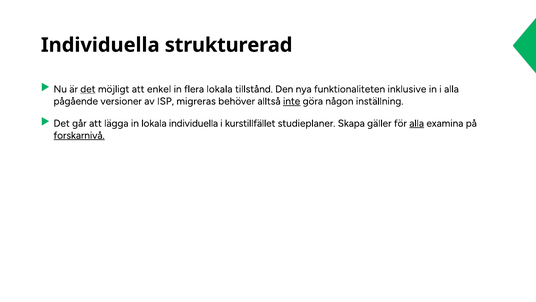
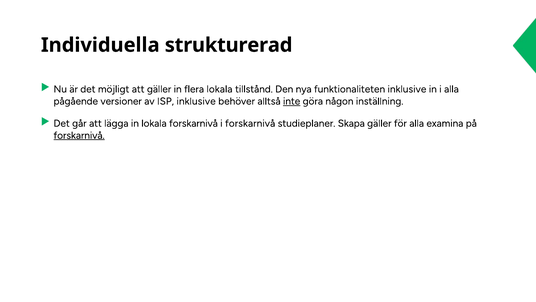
det underline: present -> none (88, 89)
att enkel: enkel -> gäller (159, 89)
ISP migreras: migreras -> inklusive (196, 101)
lokala individuella: individuella -> forskarnivå (193, 123)
i kurstillfället: kurstillfället -> forskarnivå (250, 123)
alla underline: present -> none (417, 123)
